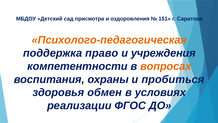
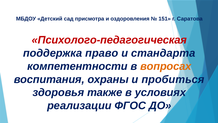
Психолого-педагогическая colour: orange -> red (109, 40)
учреждения: учреждения -> стандарта (163, 53)
обмен: обмен -> также (105, 92)
